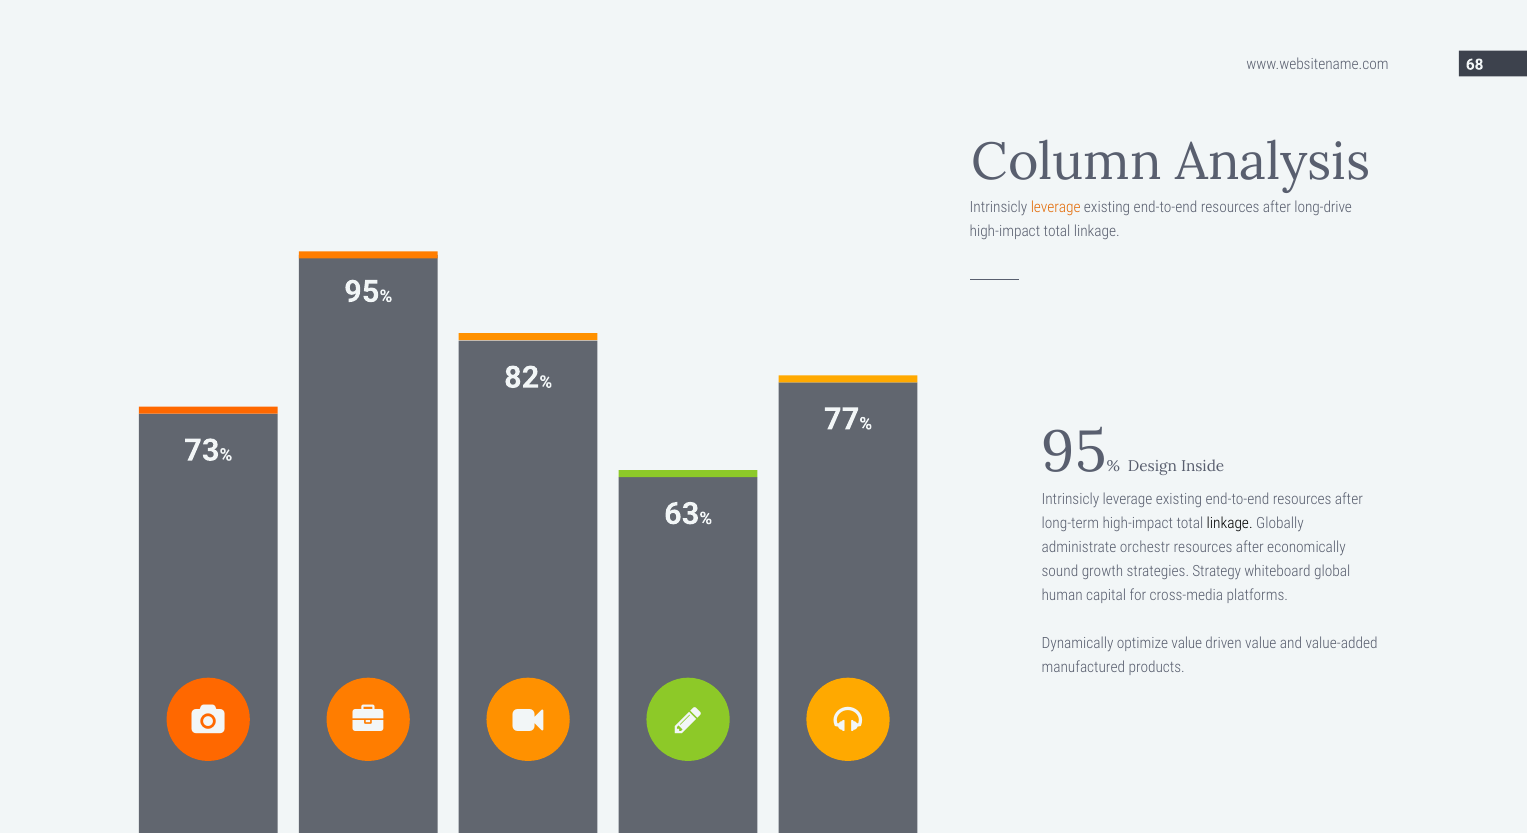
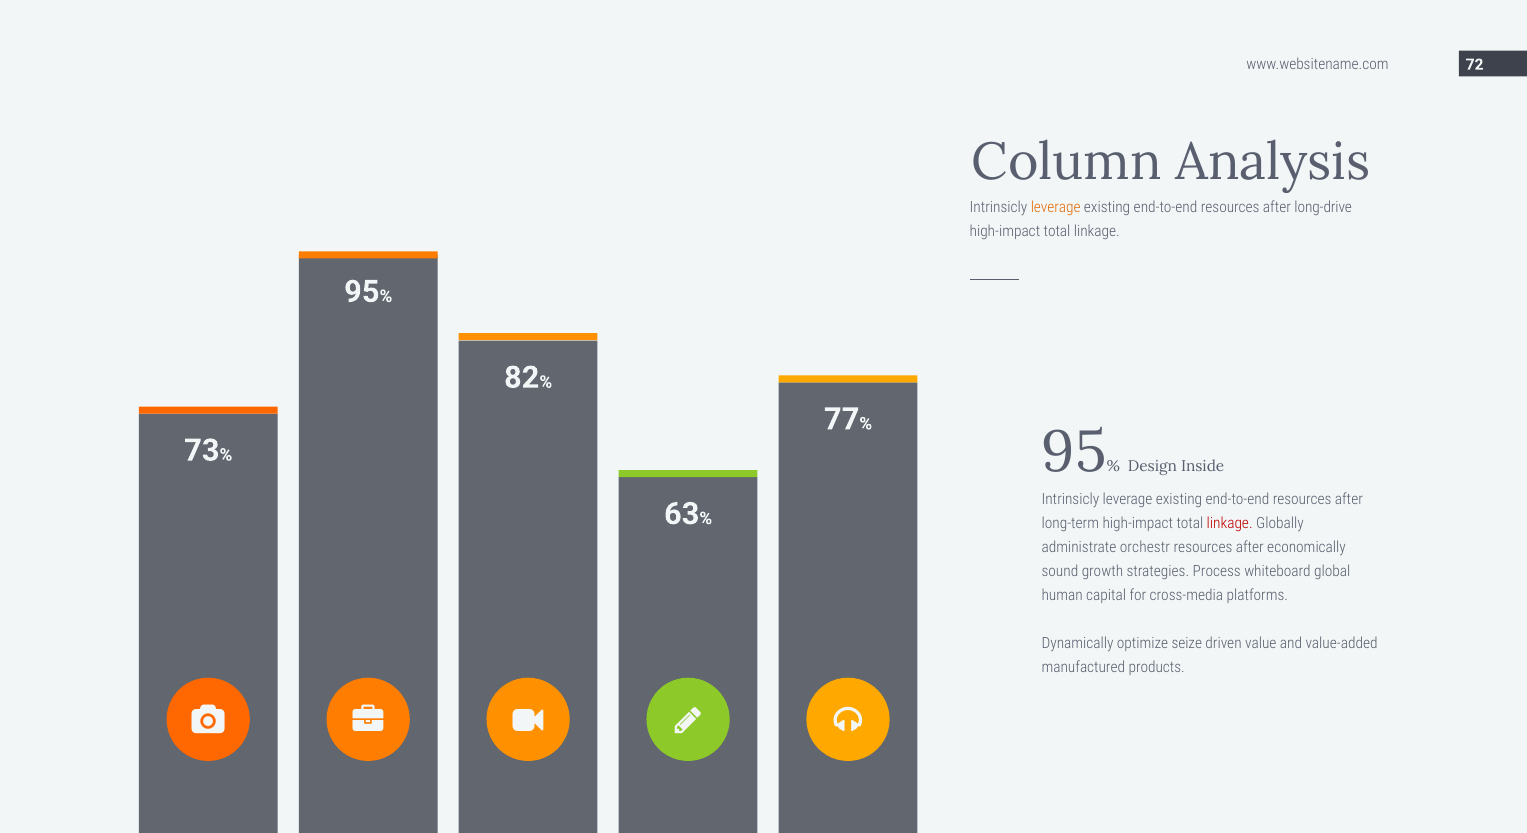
68: 68 -> 72 (1475, 65)
linkage colour: black -> red (1230, 523)
Strategy: Strategy -> Process (1217, 571)
optimize value: value -> seize (1187, 643)
